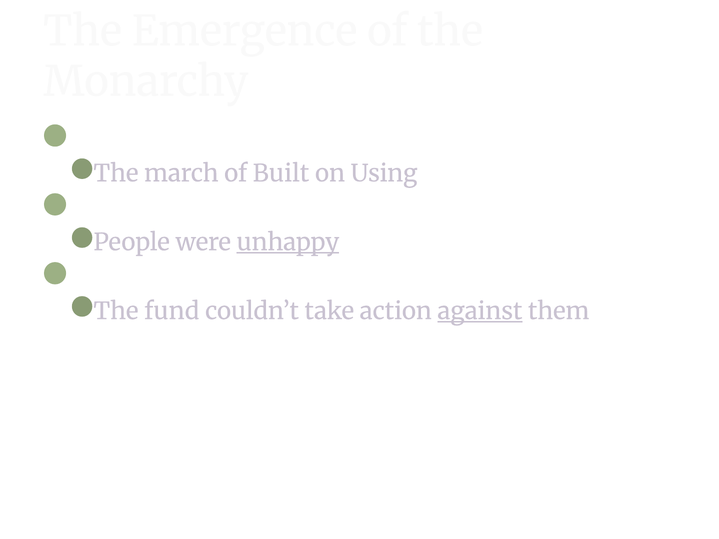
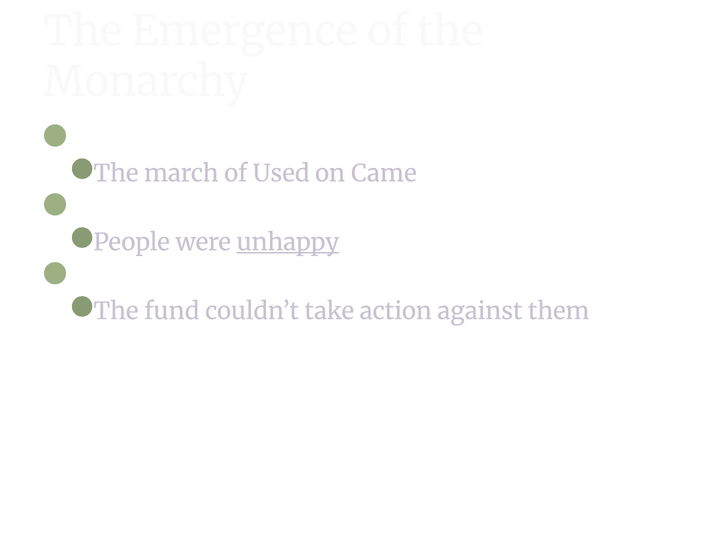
Built: Built -> Used (281, 174)
Using: Using -> Came (384, 174)
against underline: present -> none (480, 311)
